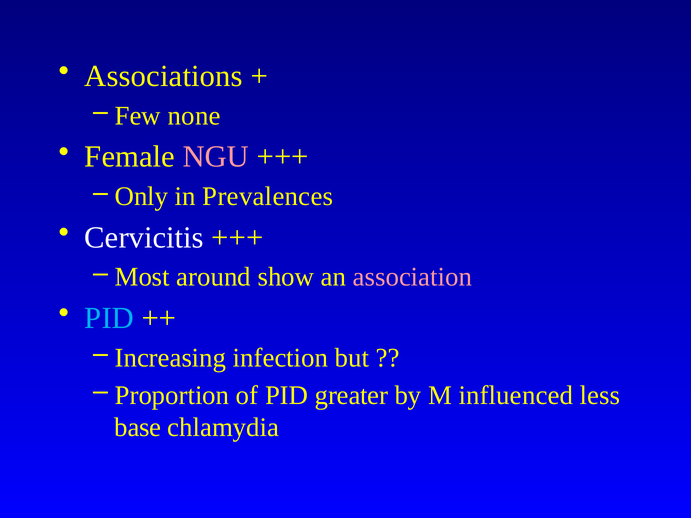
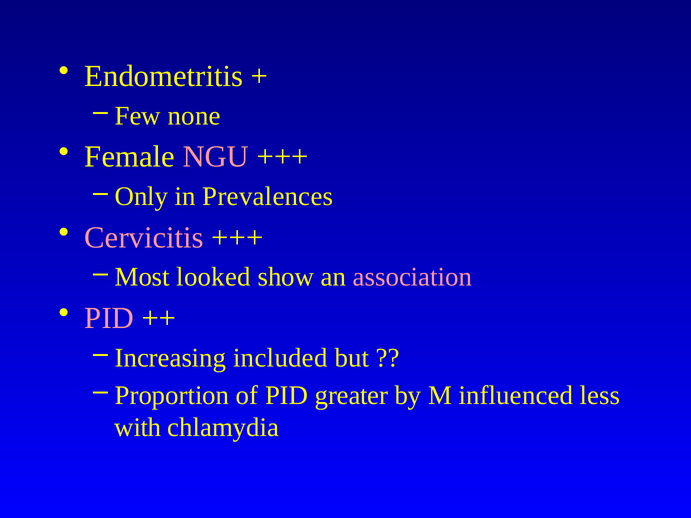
Associations: Associations -> Endometritis (164, 76)
Cervicitis colour: white -> pink (144, 238)
around: around -> looked (214, 277)
PID colour: light blue -> pink (109, 318)
infection: infection -> included (280, 358)
base: base -> with (138, 428)
